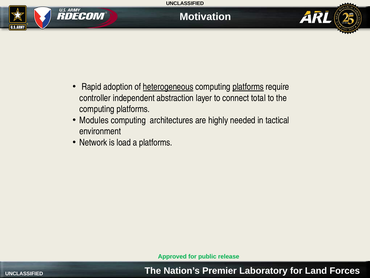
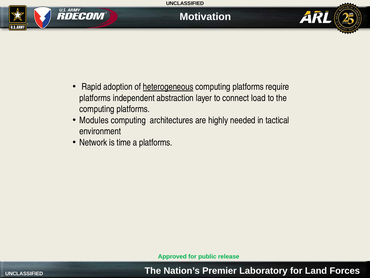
platforms underline: present -> none (248, 87)
controller: controller -> platforms (95, 98)
total: total -> load (258, 98)
load: load -> time (124, 142)
